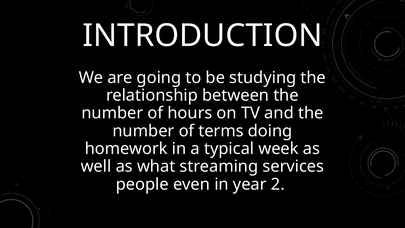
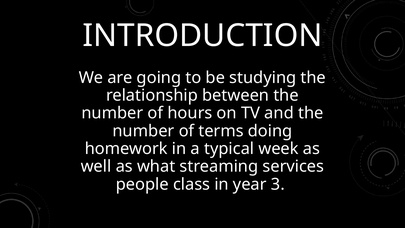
even: even -> class (192, 184)
2: 2 -> 3 (278, 184)
